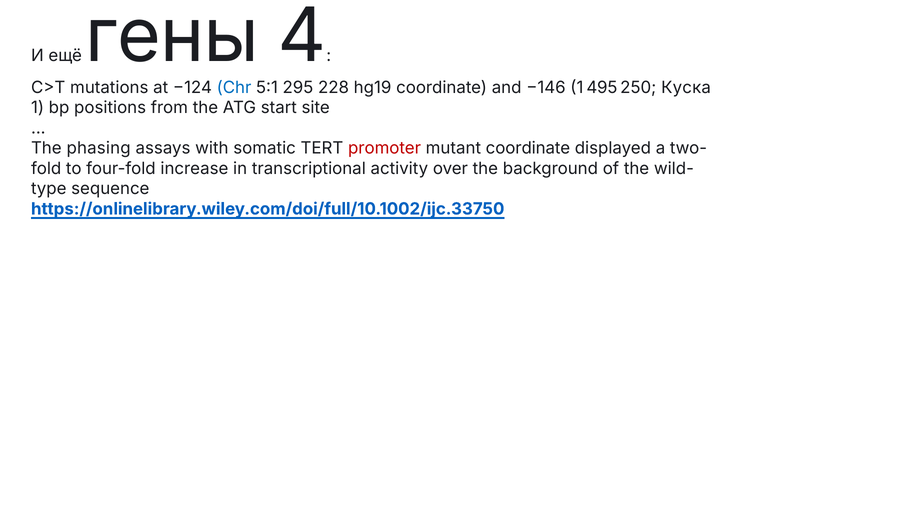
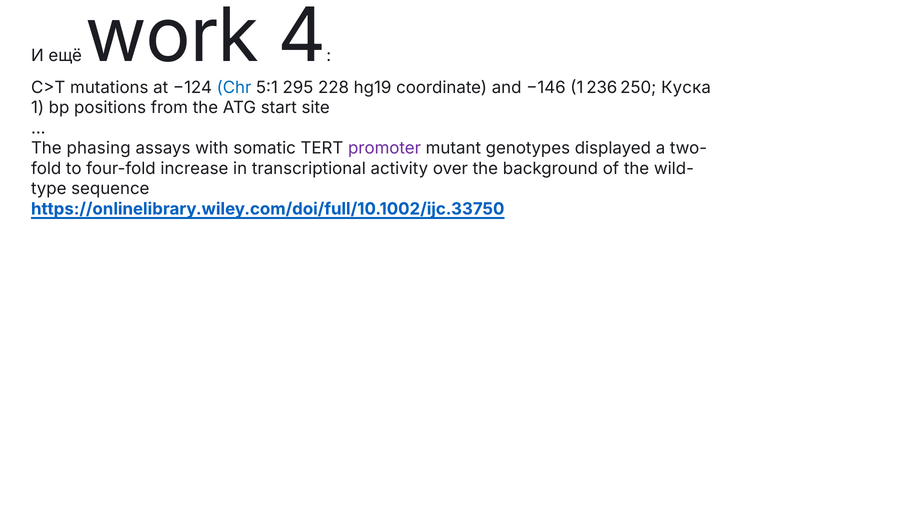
гены: гены -> work (172, 37)
495: 495 -> 236 (602, 88)
promoter colour: red -> purple (385, 148)
mutant coordinate: coordinate -> genotypes (528, 148)
